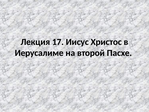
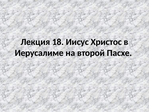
17: 17 -> 18 (58, 42)
